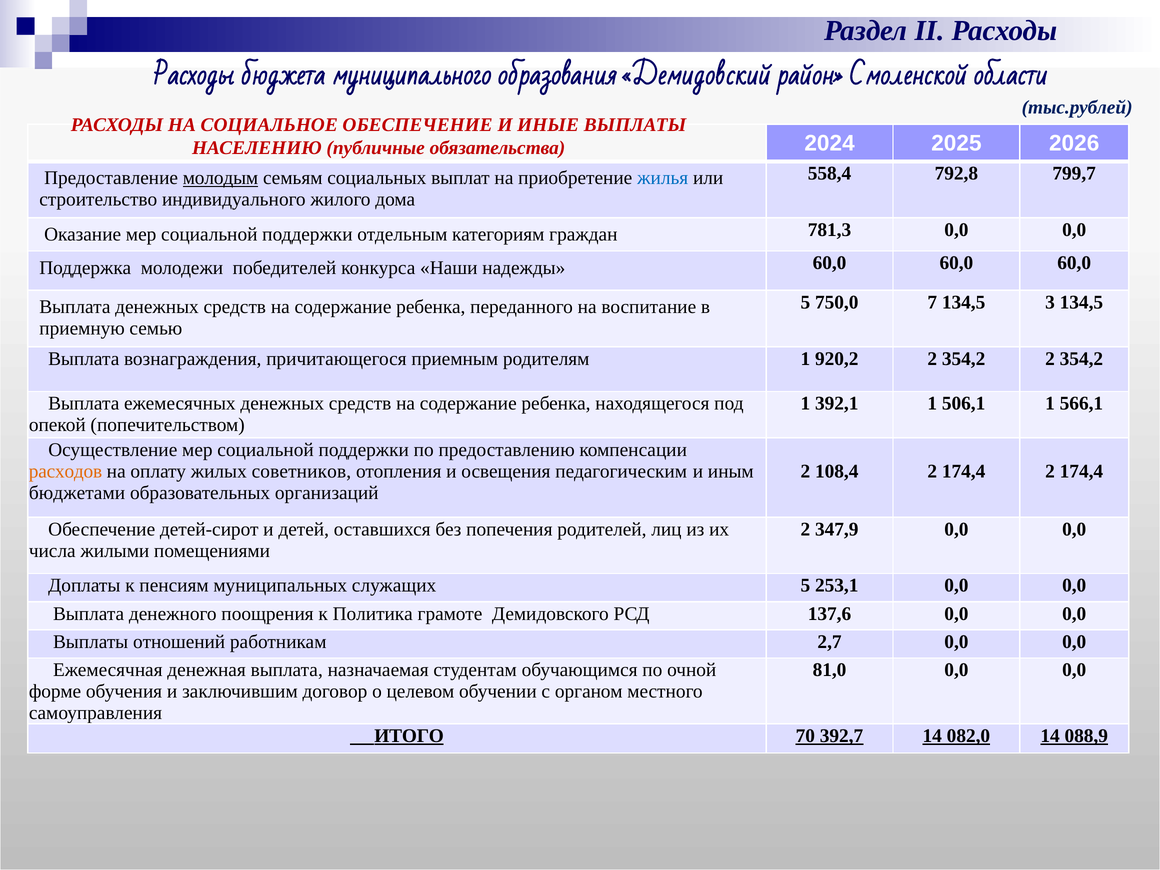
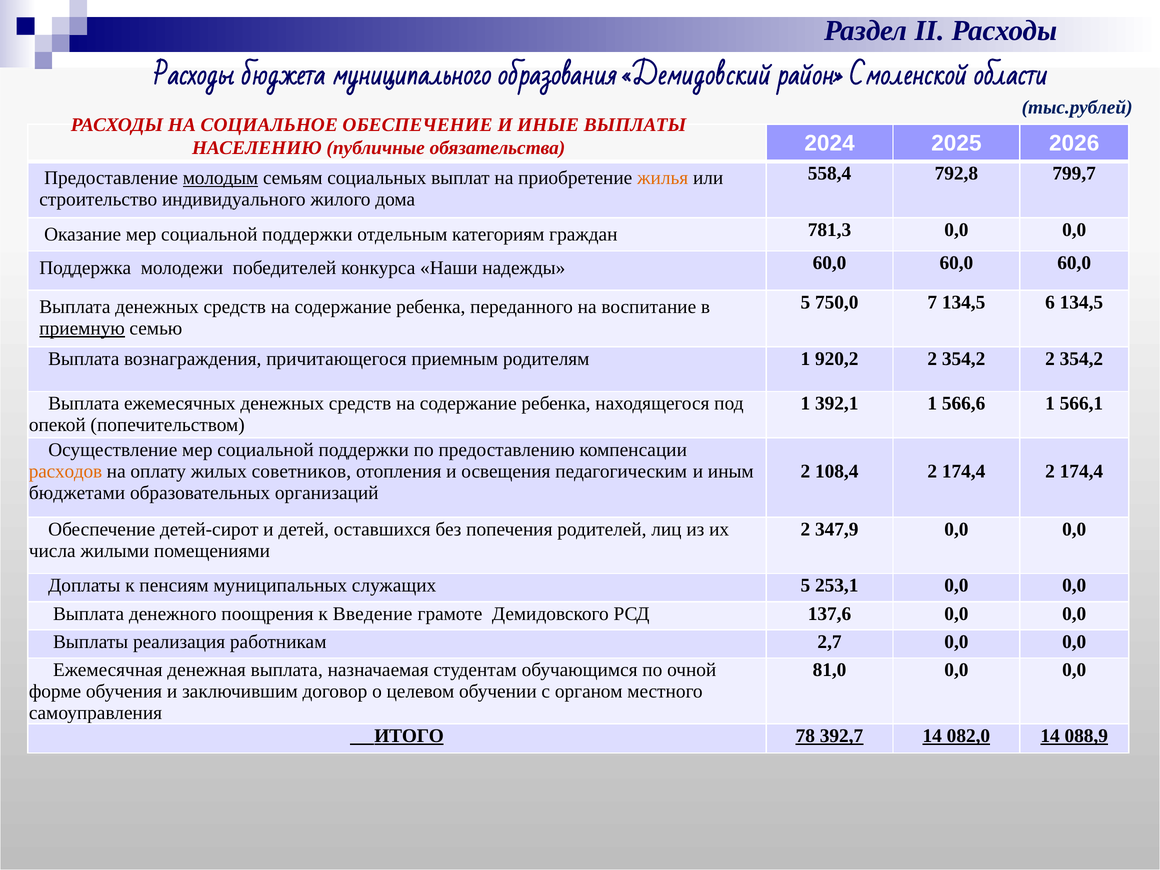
жилья colour: blue -> orange (663, 178)
3: 3 -> 6 (1050, 302)
приемную underline: none -> present (82, 328)
506,1: 506,1 -> 566,6 (964, 404)
Политика: Политика -> Введение (373, 614)
отношений: отношений -> реализация (179, 642)
70: 70 -> 78 (805, 736)
